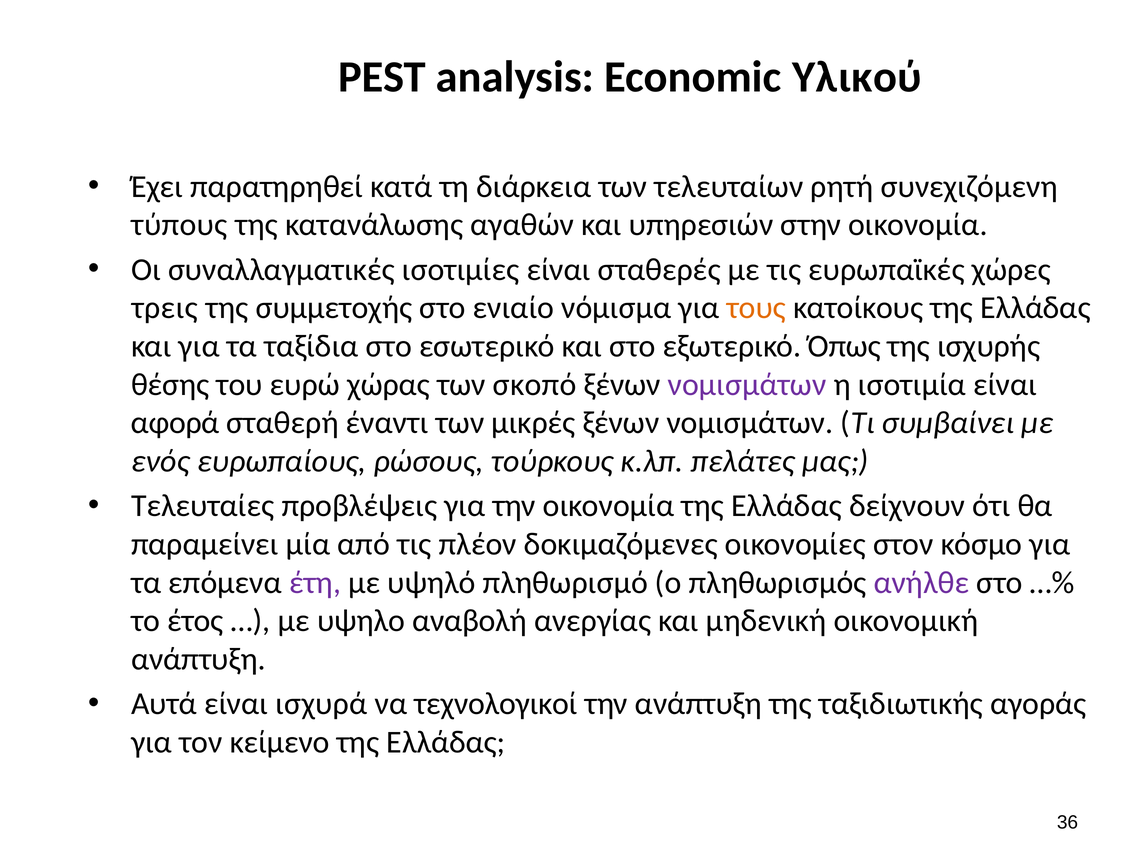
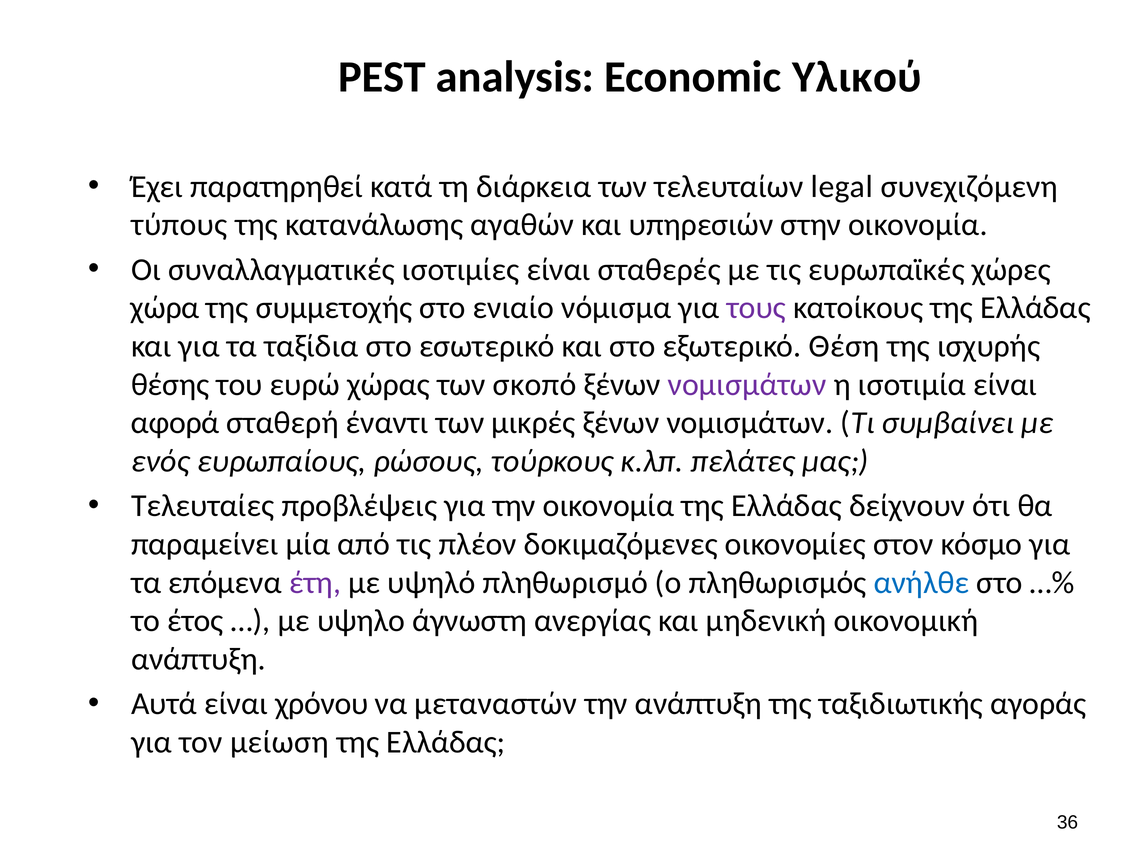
ρητή: ρητή -> legal (842, 186)
τρεις: τρεις -> χώρα (165, 308)
τους colour: orange -> purple (756, 308)
Όπως: Όπως -> Θέση (844, 346)
ανήλθε colour: purple -> blue (921, 582)
αναβολή: αναβολή -> άγνωστη (470, 620)
ισχυρά: ισχυρά -> χρόνου (322, 703)
τεχνολογικοί: τεχνολογικοί -> μεταναστών (496, 703)
κείμενο: κείμενο -> μείωση (279, 742)
